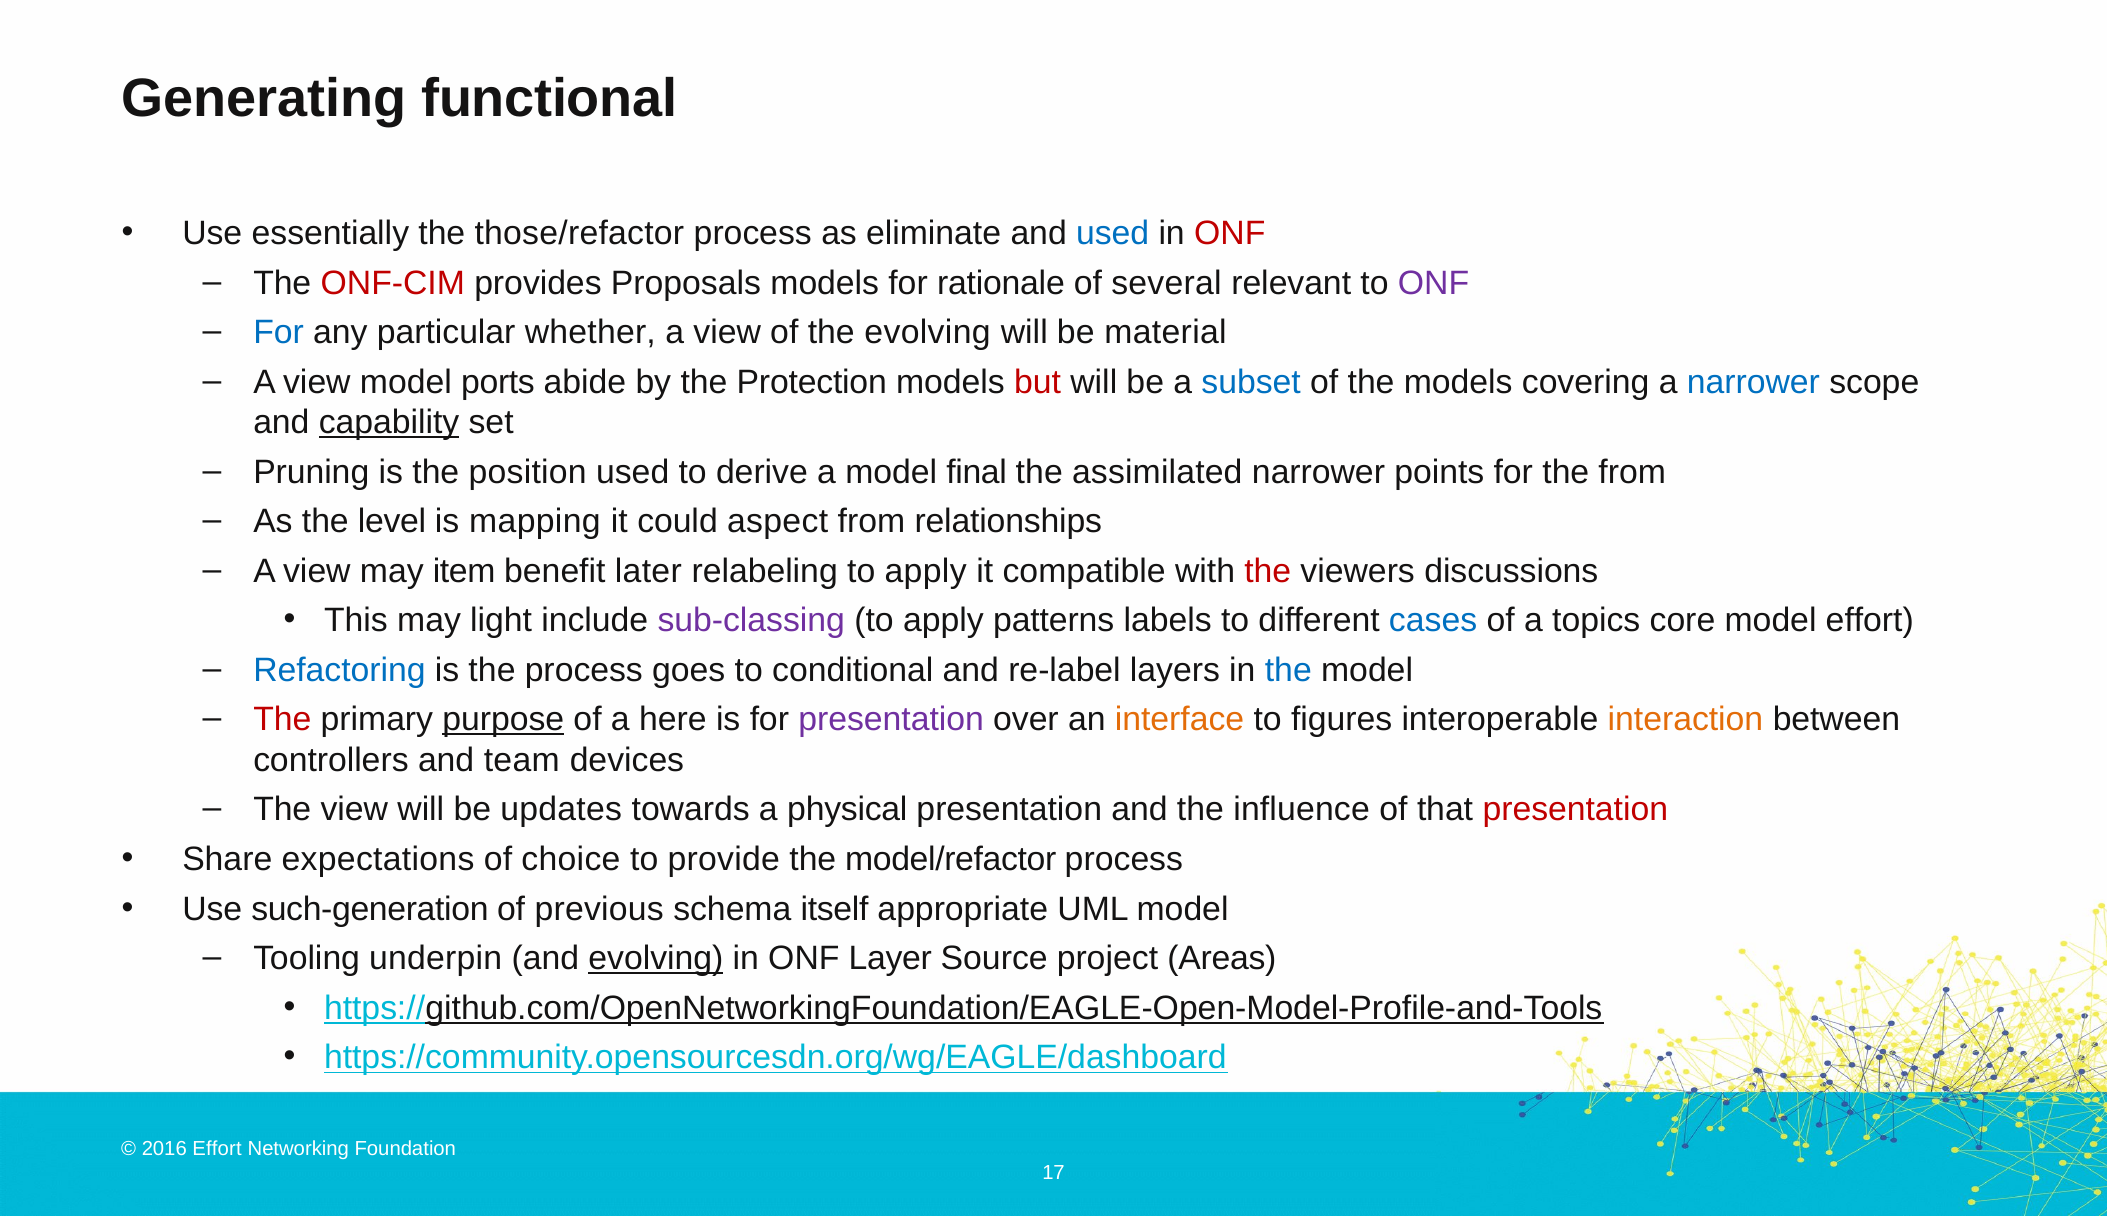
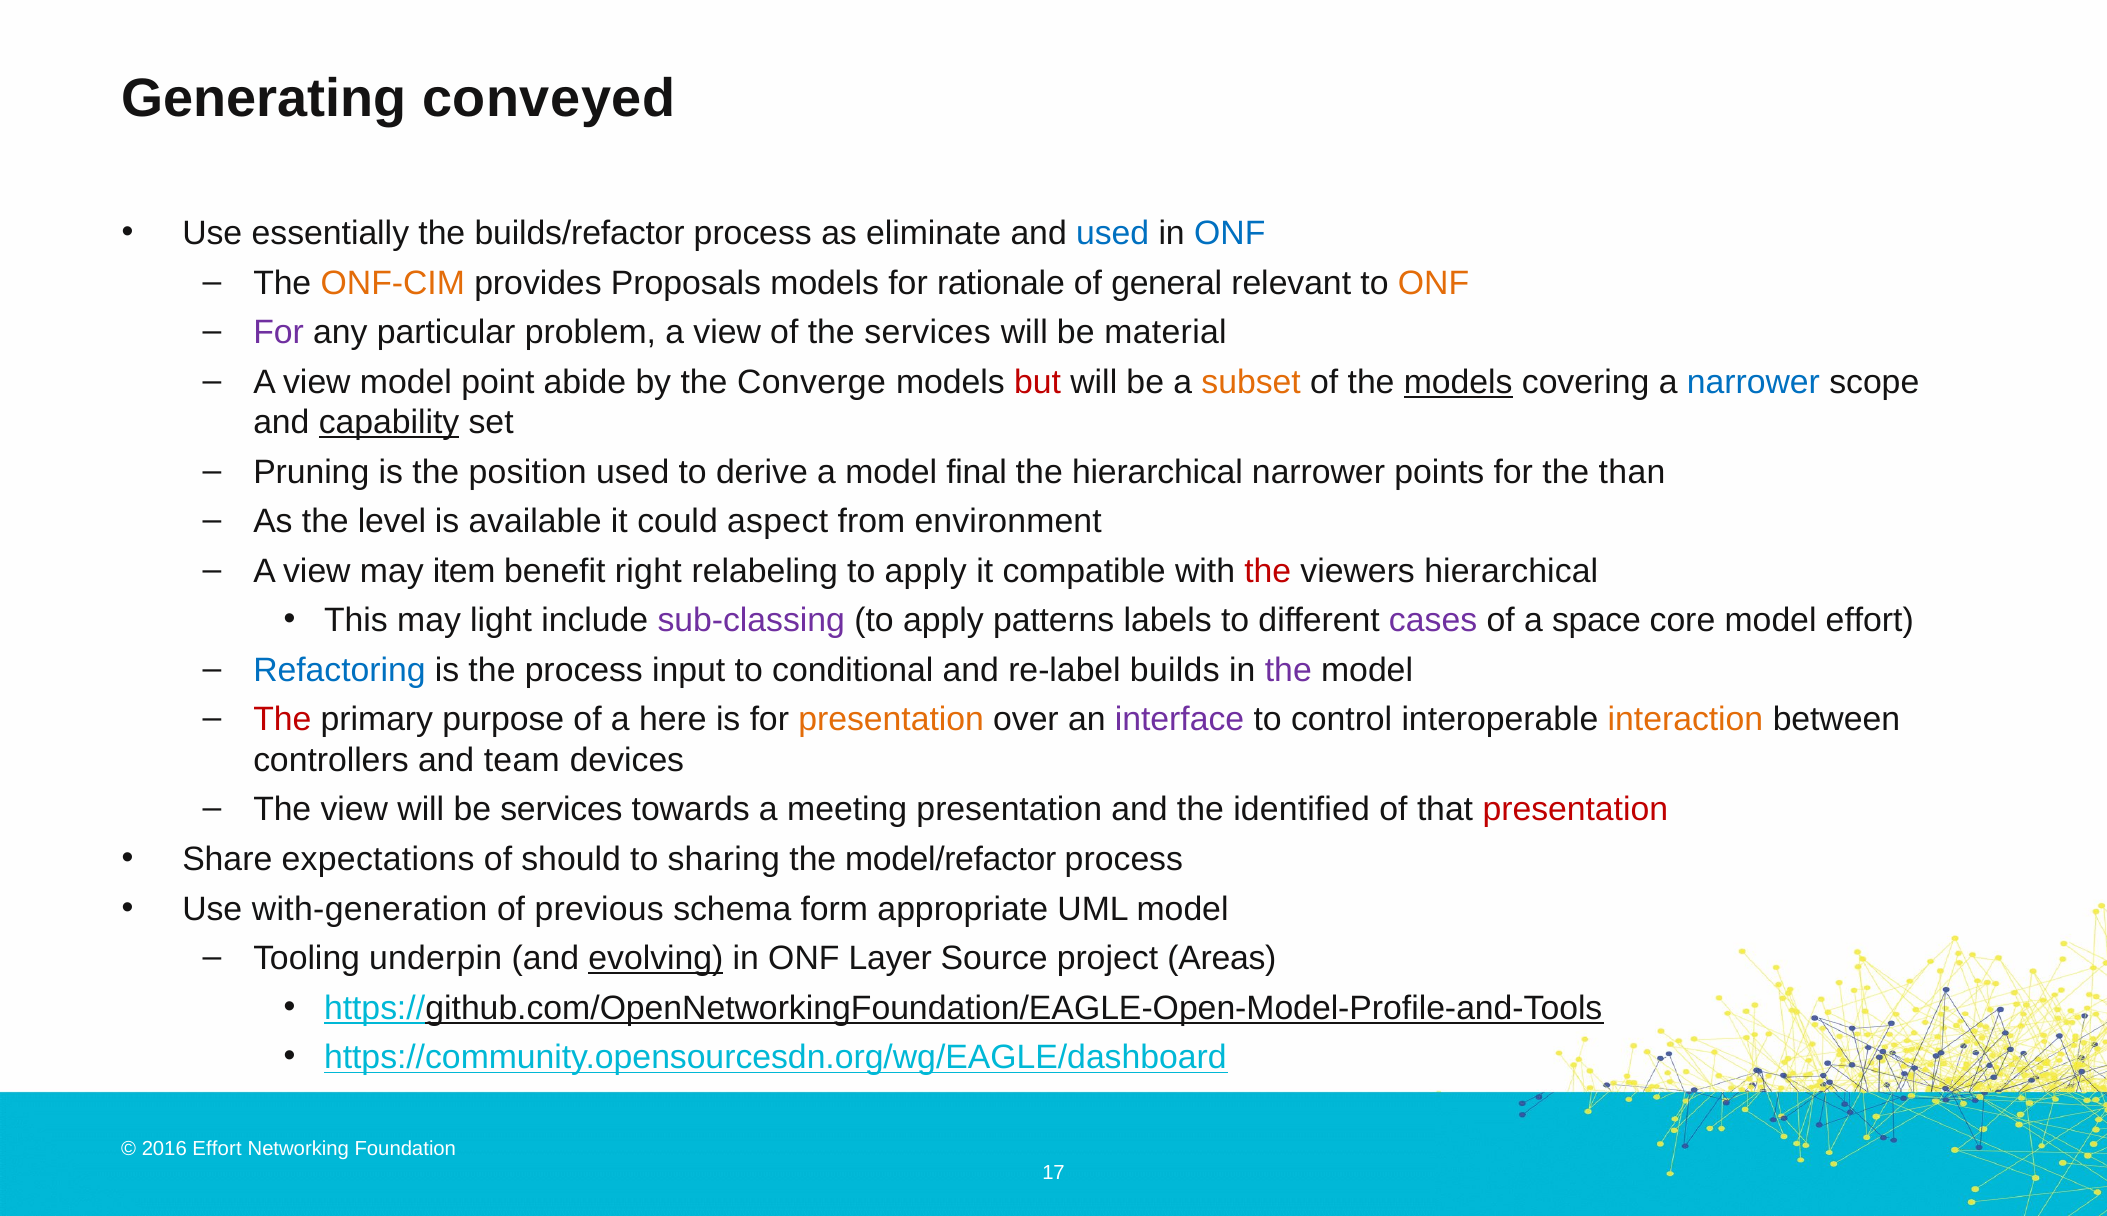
functional: functional -> conveyed (549, 98)
those/refactor: those/refactor -> builds/refactor (580, 233)
ONF colour: red -> blue (1230, 233)
ONF-CIM colour: red -> orange (393, 283)
several: several -> general (1167, 283)
ONF colour: purple -> orange (1434, 283)
For colour: blue -> purple (279, 332)
whether: whether -> problem (590, 332)
the evolving: evolving -> services (928, 332)
ports: ports -> point (498, 382)
Protection: Protection -> Converge (811, 382)
subset colour: blue -> orange (1251, 382)
models underline: none -> present (1458, 382)
the assimilated: assimilated -> hierarchical (1157, 472)
the from: from -> than (1632, 472)
mapping: mapping -> available (535, 521)
relationships: relationships -> environment (1008, 521)
later: later -> right (648, 571)
viewers discussions: discussions -> hierarchical (1511, 571)
cases colour: blue -> purple (1433, 620)
topics: topics -> space (1596, 620)
goes: goes -> input (689, 670)
layers: layers -> builds (1175, 670)
the colour: blue -> purple (1288, 670)
purpose underline: present -> none (503, 719)
presentation colour: purple -> orange (891, 719)
interface colour: orange -> purple (1180, 719)
figures: figures -> control (1342, 719)
be updates: updates -> services (561, 810)
physical: physical -> meeting (847, 810)
influence: influence -> identified (1302, 810)
choice: choice -> should (571, 859)
provide: provide -> sharing (724, 859)
such-generation: such-generation -> with-generation (370, 909)
itself: itself -> form (834, 909)
